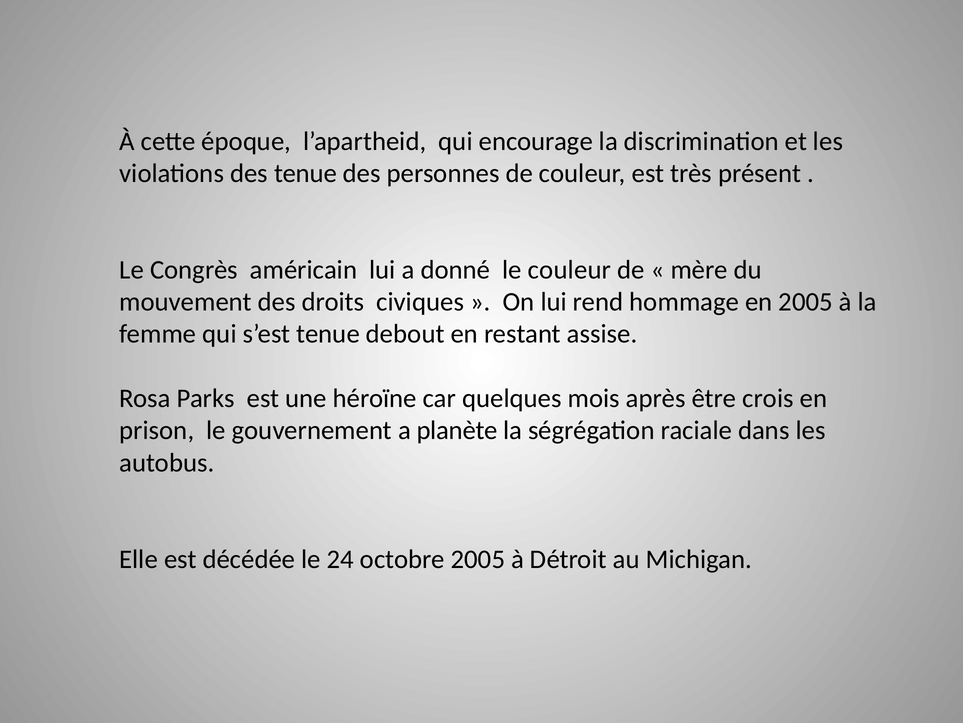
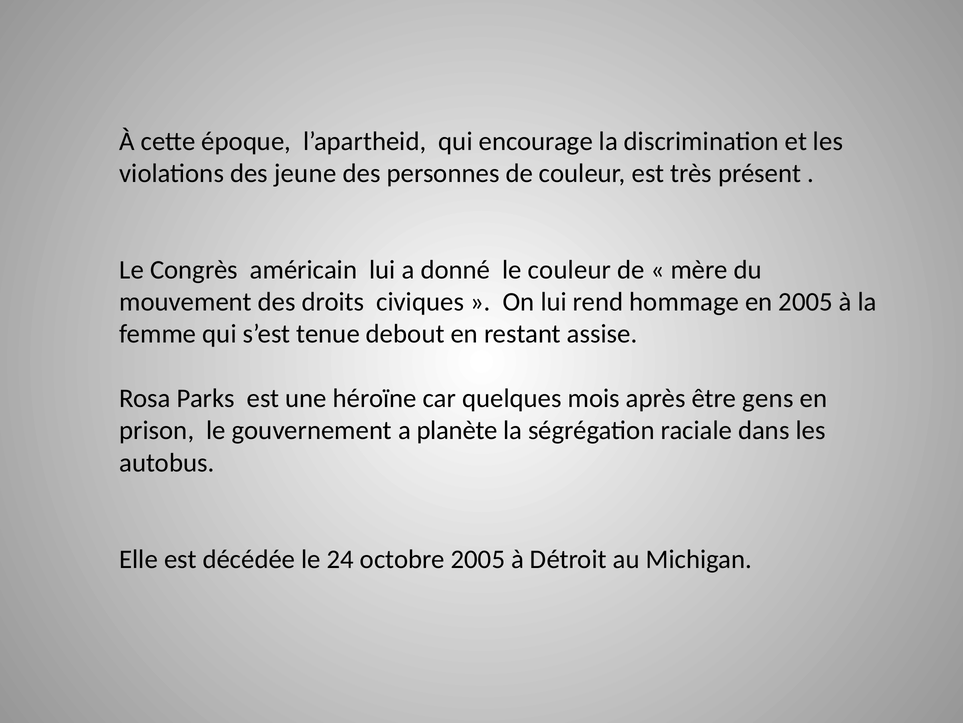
des tenue: tenue -> jeune (305, 173)
crois: crois -> gens (768, 398)
